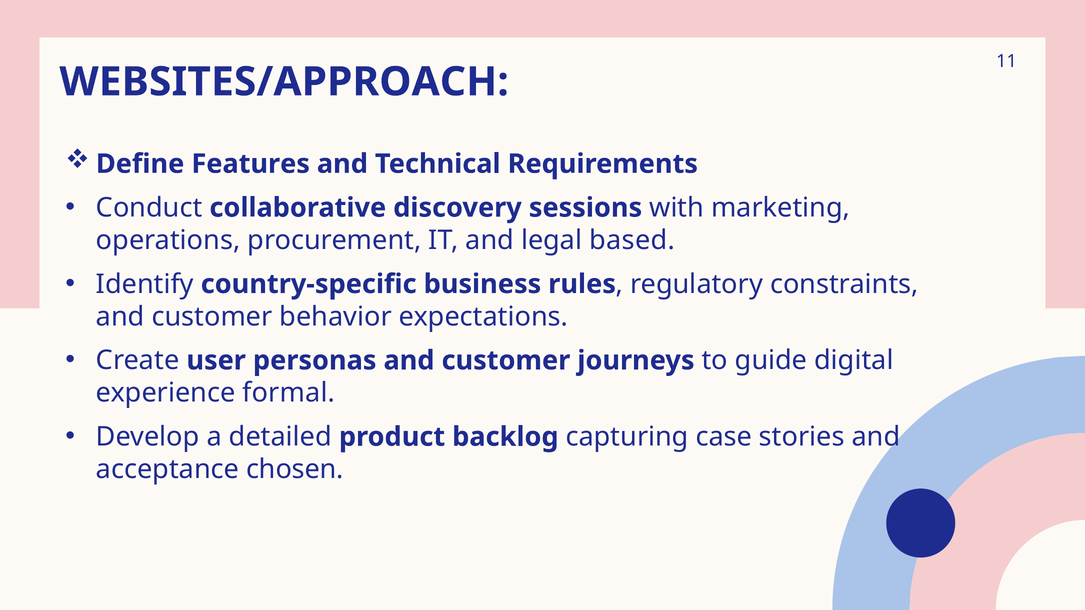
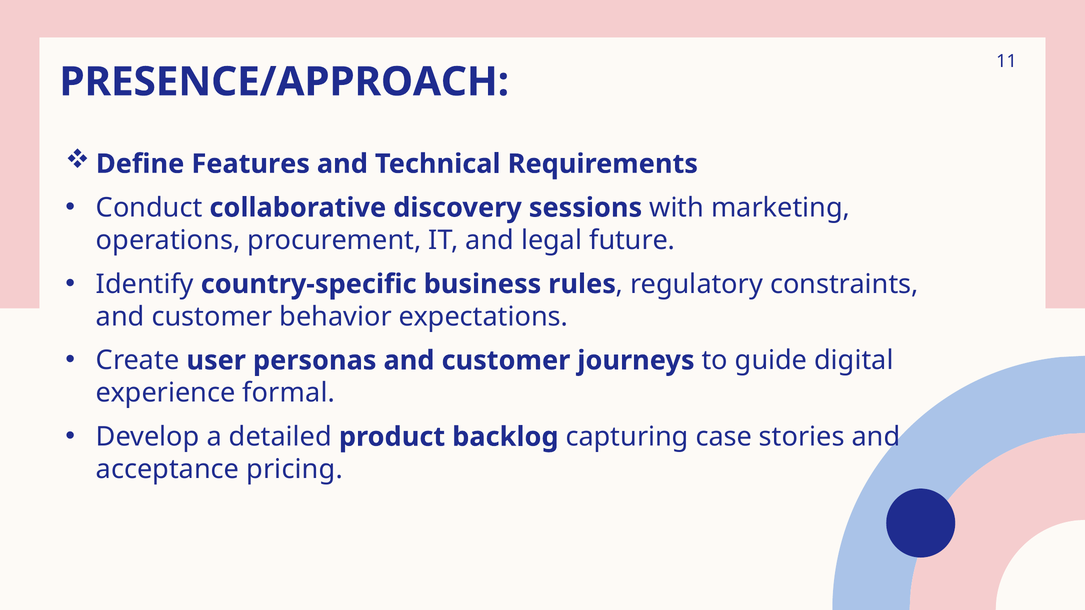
WEBSITES/APPROACH: WEBSITES/APPROACH -> PRESENCE/APPROACH (284, 82)
based: based -> future (632, 240)
chosen: chosen -> pricing (295, 470)
